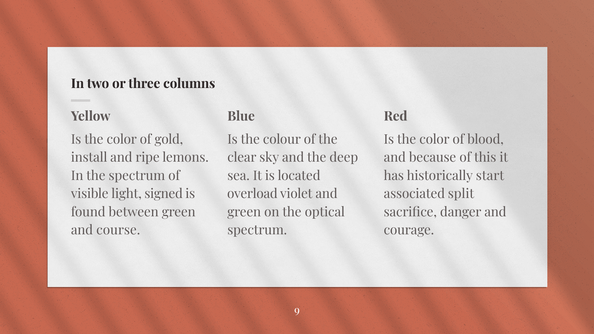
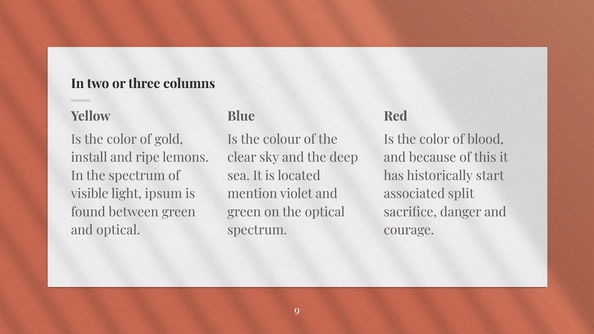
signed: signed -> ipsum (163, 194)
overload: overload -> mention (252, 194)
and course: course -> optical (118, 230)
